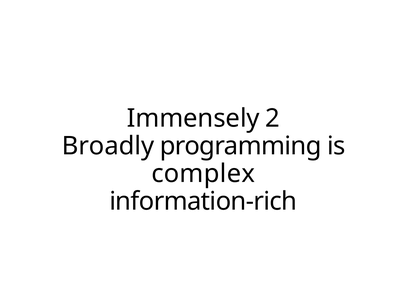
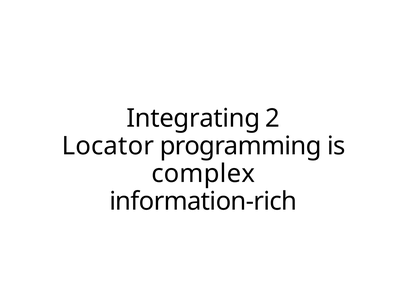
Immensely: Immensely -> Integrating (193, 118)
Broadly: Broadly -> Locator (108, 146)
